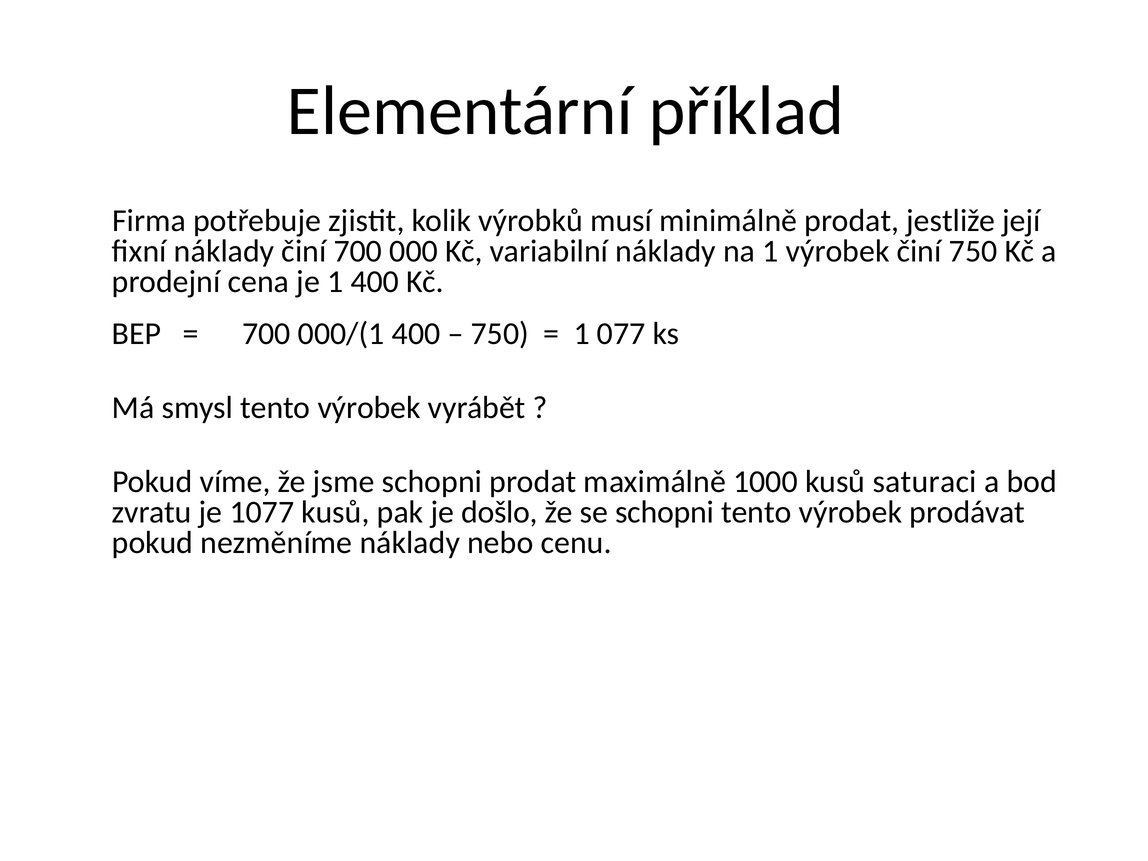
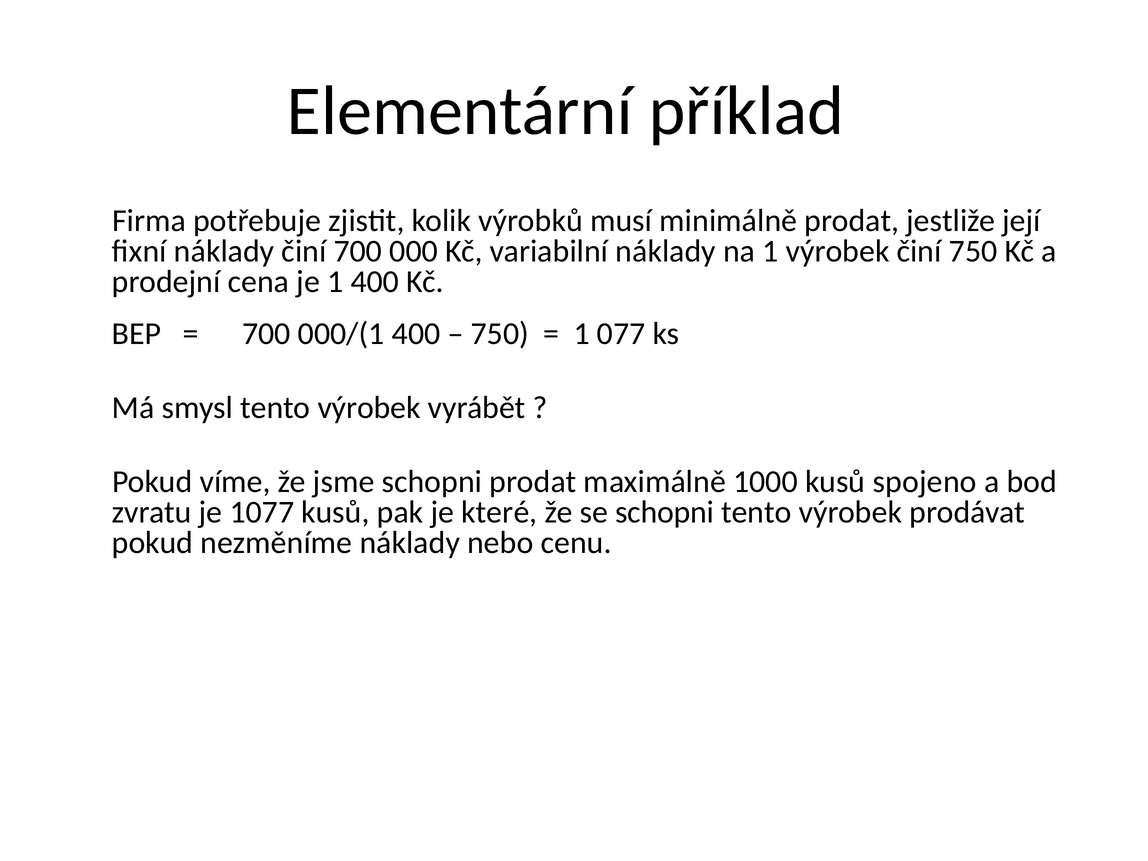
saturaci: saturaci -> spojeno (925, 482)
došlo: došlo -> které (499, 512)
